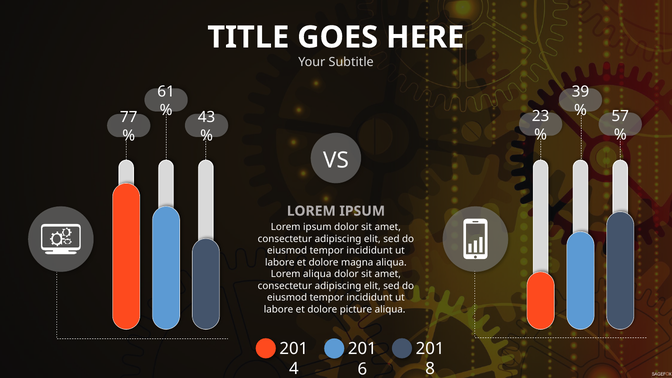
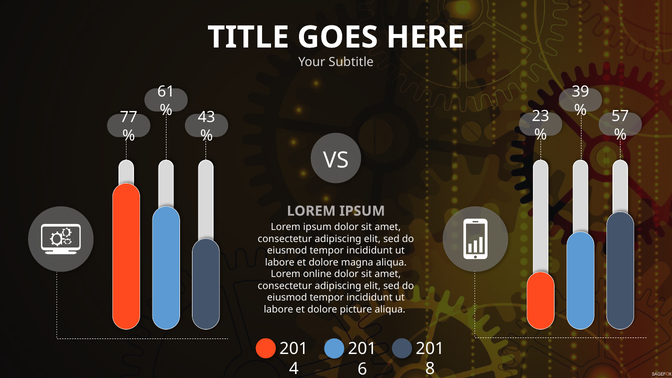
Lorem aliqua: aliqua -> online (317, 274)
